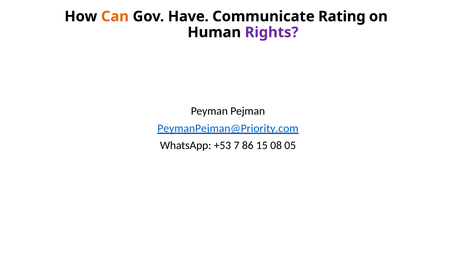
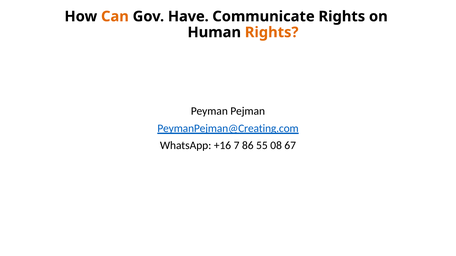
Communicate Rating: Rating -> Rights (342, 16)
Rights colour: purple -> orange (272, 32)
PeymanPejman@Priority.com: PeymanPejman@Priority.com -> PeymanPejman@Creating.com (228, 129)
+53: +53 -> +16 (222, 146)
15: 15 -> 55 (262, 146)
05: 05 -> 67 (290, 146)
